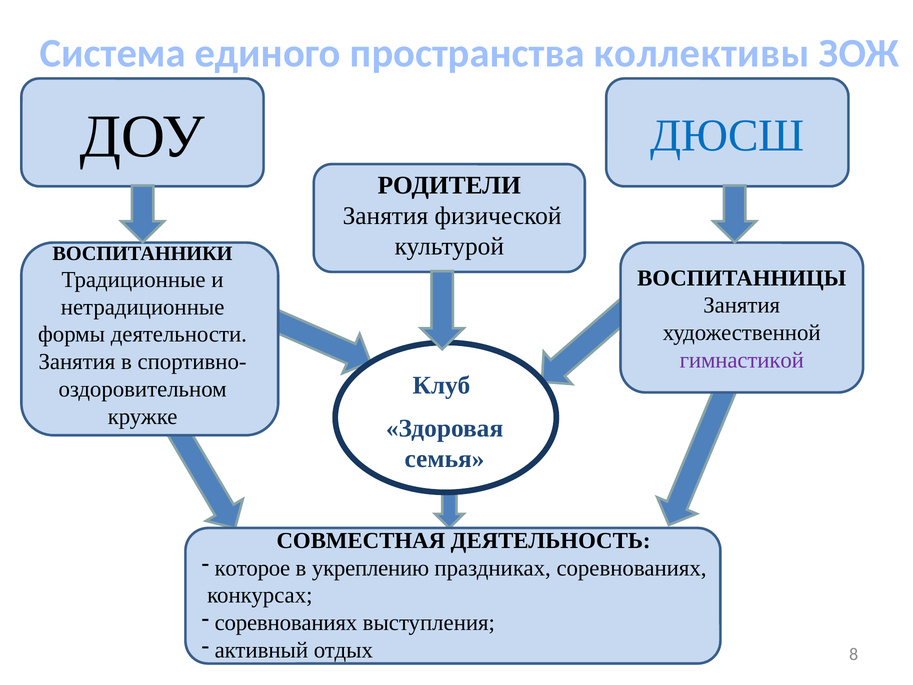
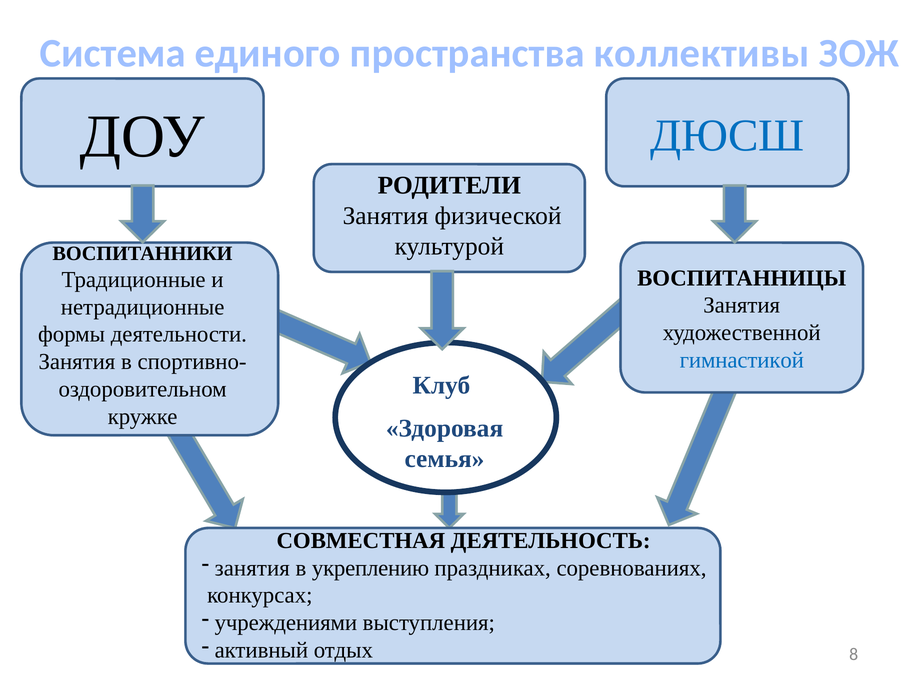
гимнастикой colour: purple -> blue (742, 360)
которое: которое -> занятия (252, 568)
соревнованиях: соревнованиях -> учреждениями (286, 623)
